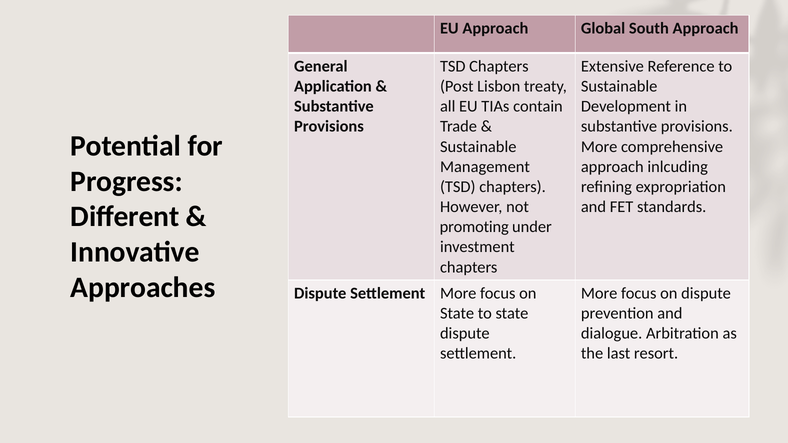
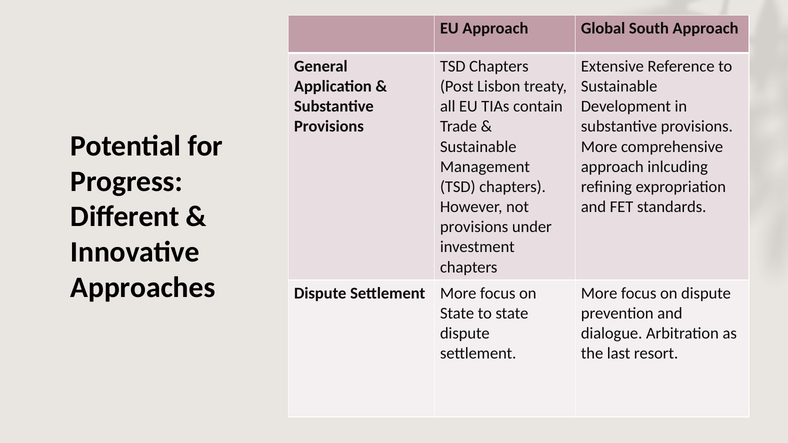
promoting: promoting -> provisions (474, 227)
